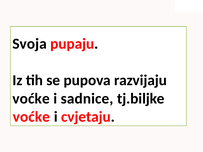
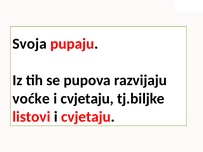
sadnice: sadnice -> cvjetaju (87, 99)
voćke: voćke -> listovi (31, 117)
